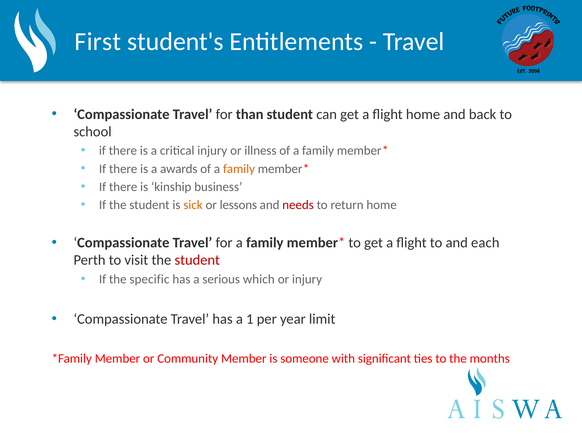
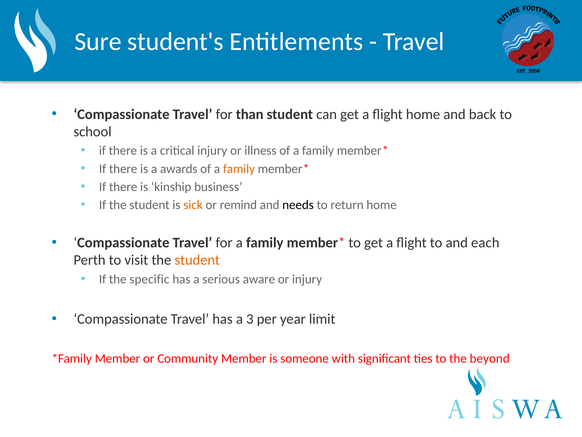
First: First -> Sure (98, 42)
lessons: lessons -> remind (238, 205)
needs colour: red -> black (298, 205)
student colour: red -> orange (197, 260)
which: which -> aware (259, 279)
1: 1 -> 3 (250, 319)
months: months -> beyond (490, 358)
